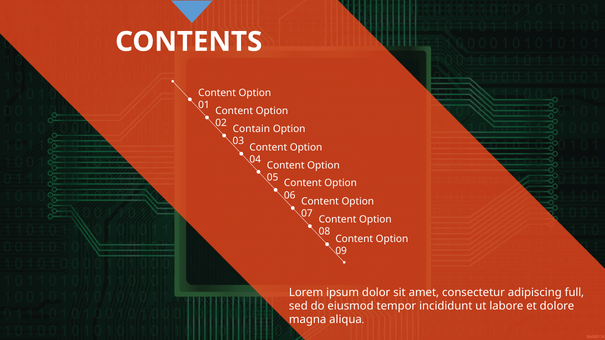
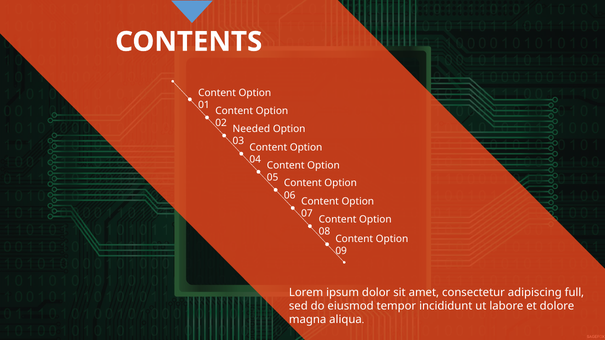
Contain: Contain -> Needed (251, 129)
